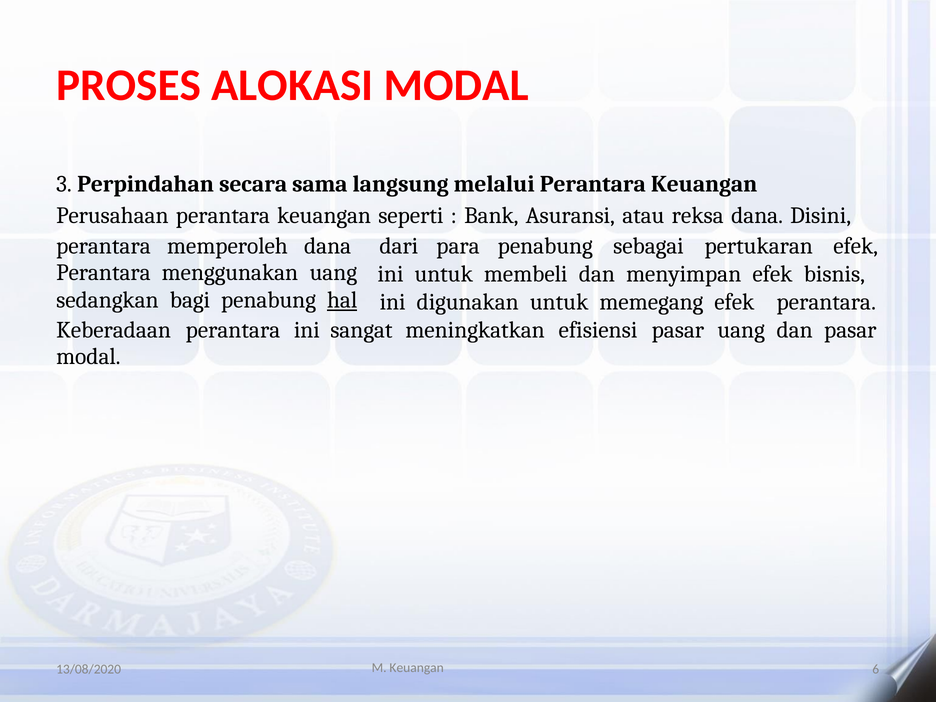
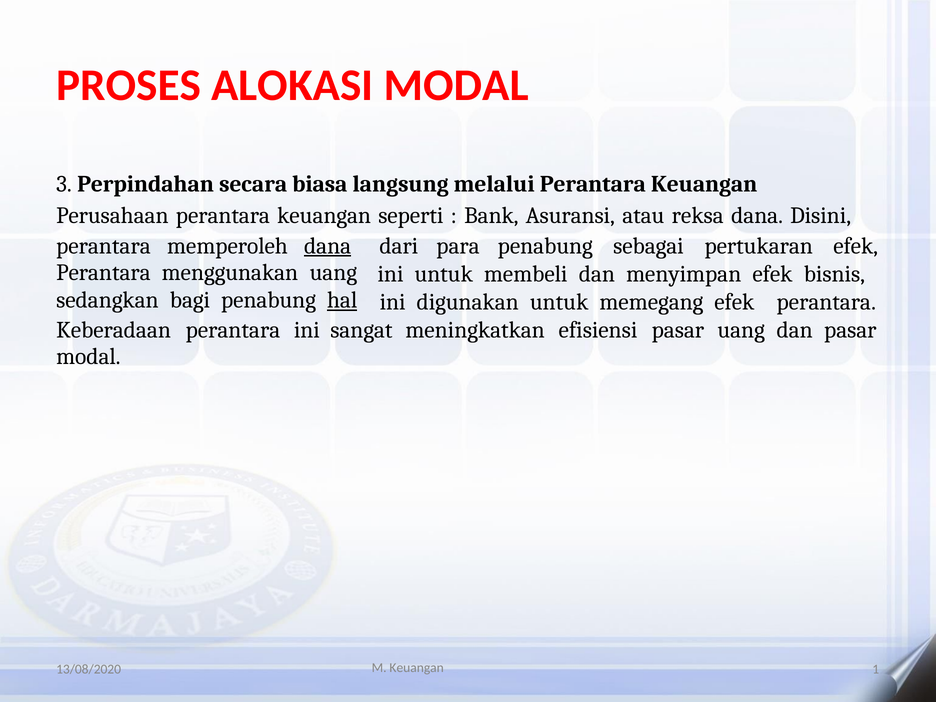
sama: sama -> biasa (320, 184)
dana underline: none -> present (328, 246)
6: 6 -> 1 (876, 669)
